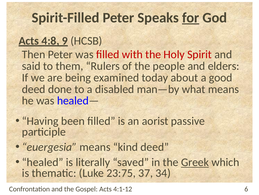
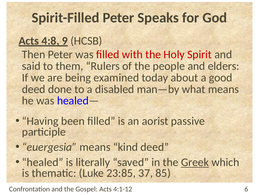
for underline: present -> none (191, 18)
23:75: 23:75 -> 23:85 (121, 172)
34: 34 -> 85 (163, 172)
